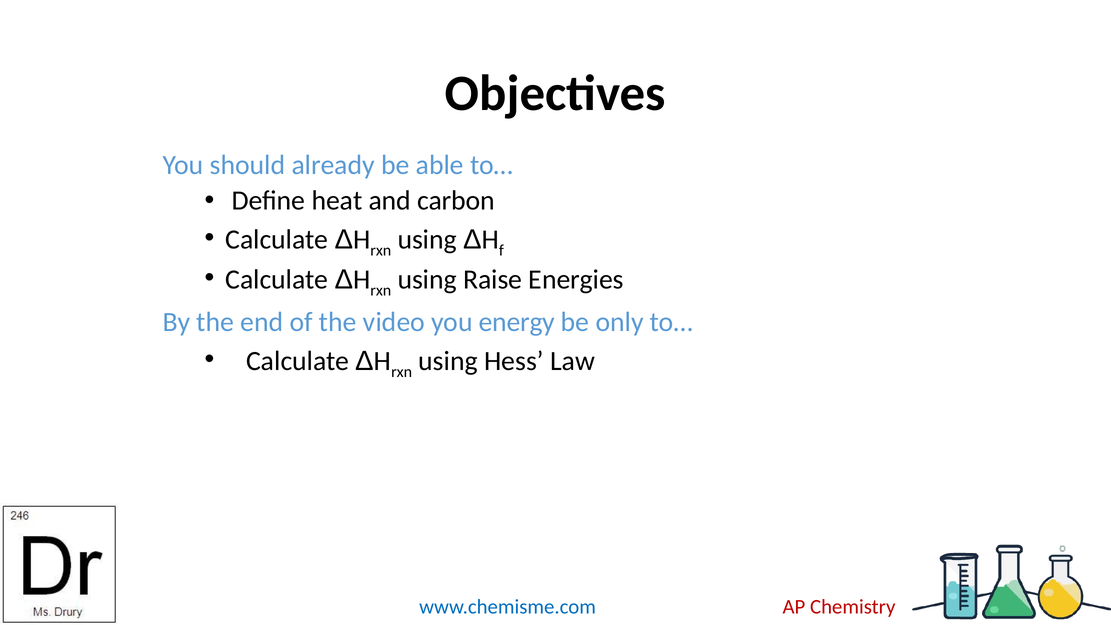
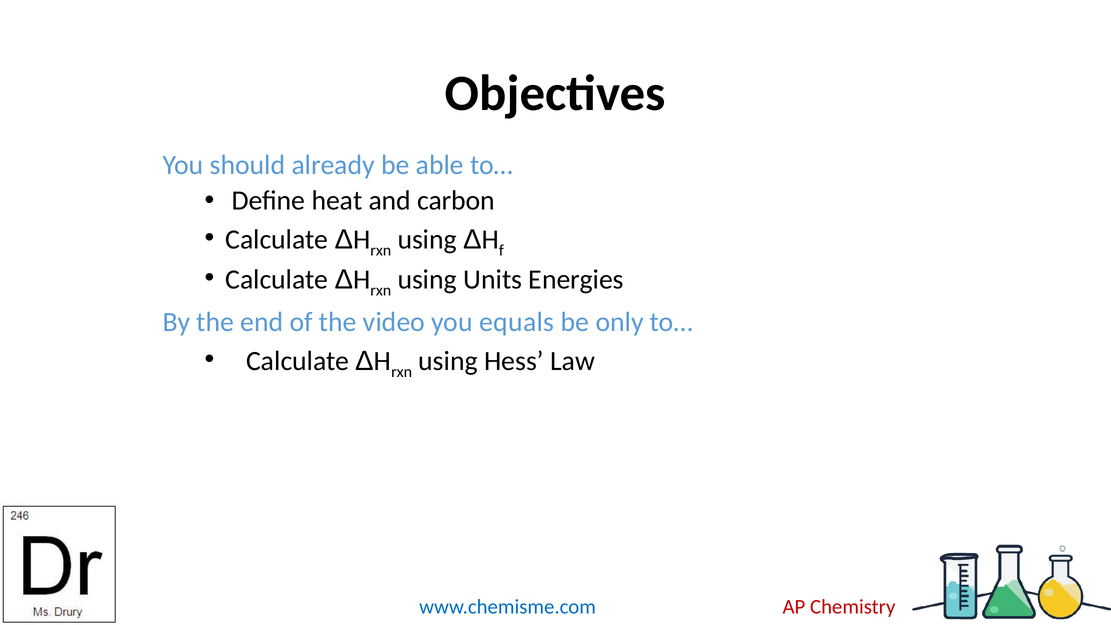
Raise: Raise -> Units (493, 280)
energy: energy -> equals (517, 322)
